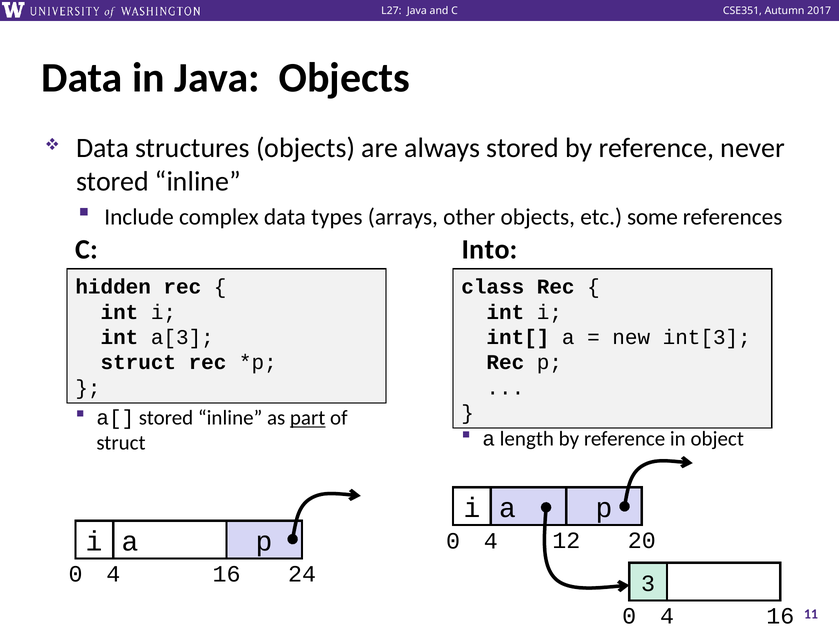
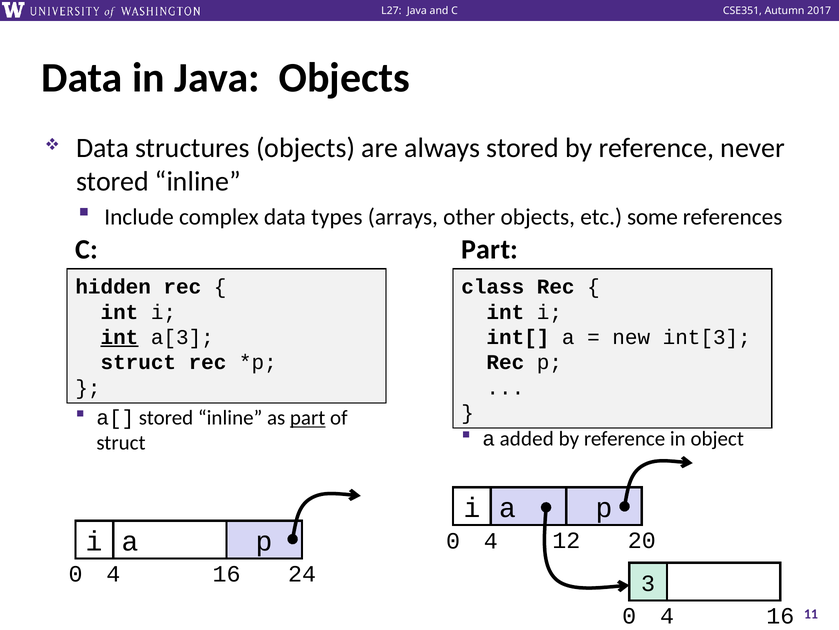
Into: Into -> Part (490, 249)
int underline: none -> present (119, 337)
length: length -> added (527, 438)
